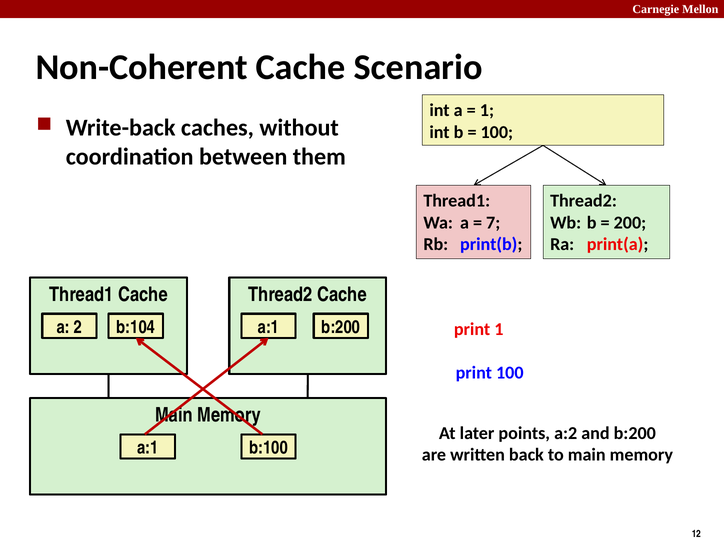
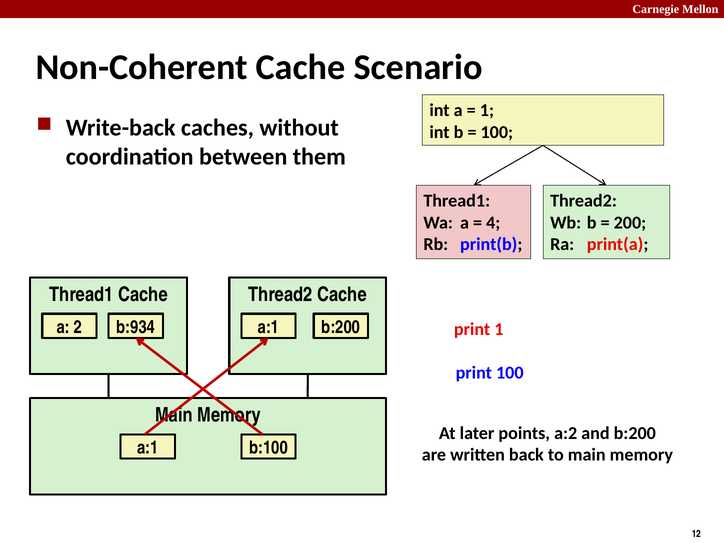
7: 7 -> 4 (493, 223)
b:104: b:104 -> b:934 (136, 327)
